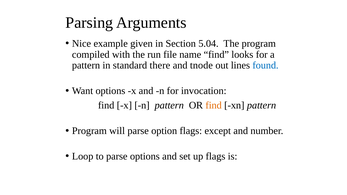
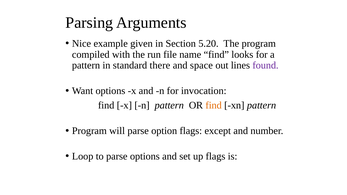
5.04: 5.04 -> 5.20 (208, 44)
tnode: tnode -> space (201, 65)
found colour: blue -> purple (265, 65)
